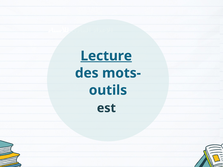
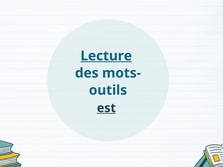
est underline: none -> present (106, 108)
